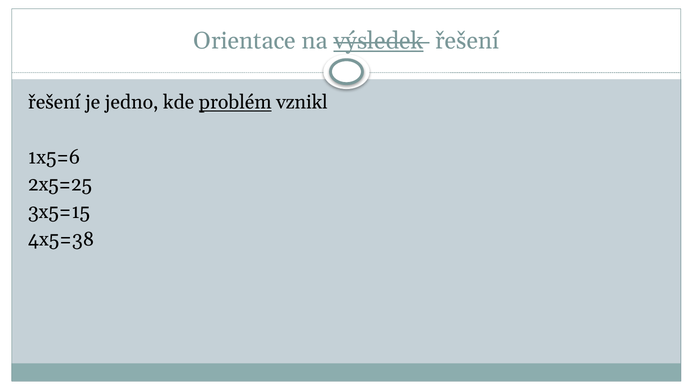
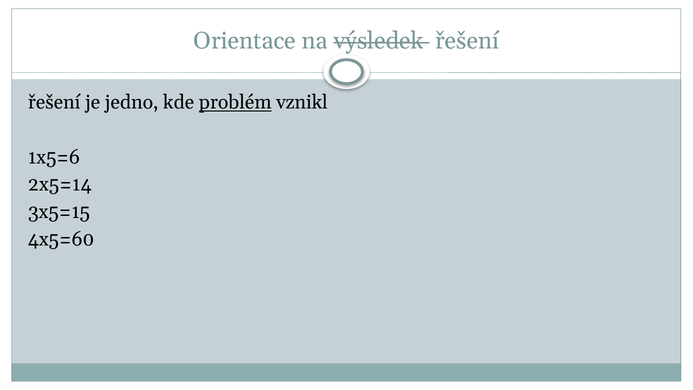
výsledek underline: present -> none (379, 41)
2x5=25: 2x5=25 -> 2x5=14 (60, 184)
4x5=38: 4x5=38 -> 4x5=60 (61, 239)
